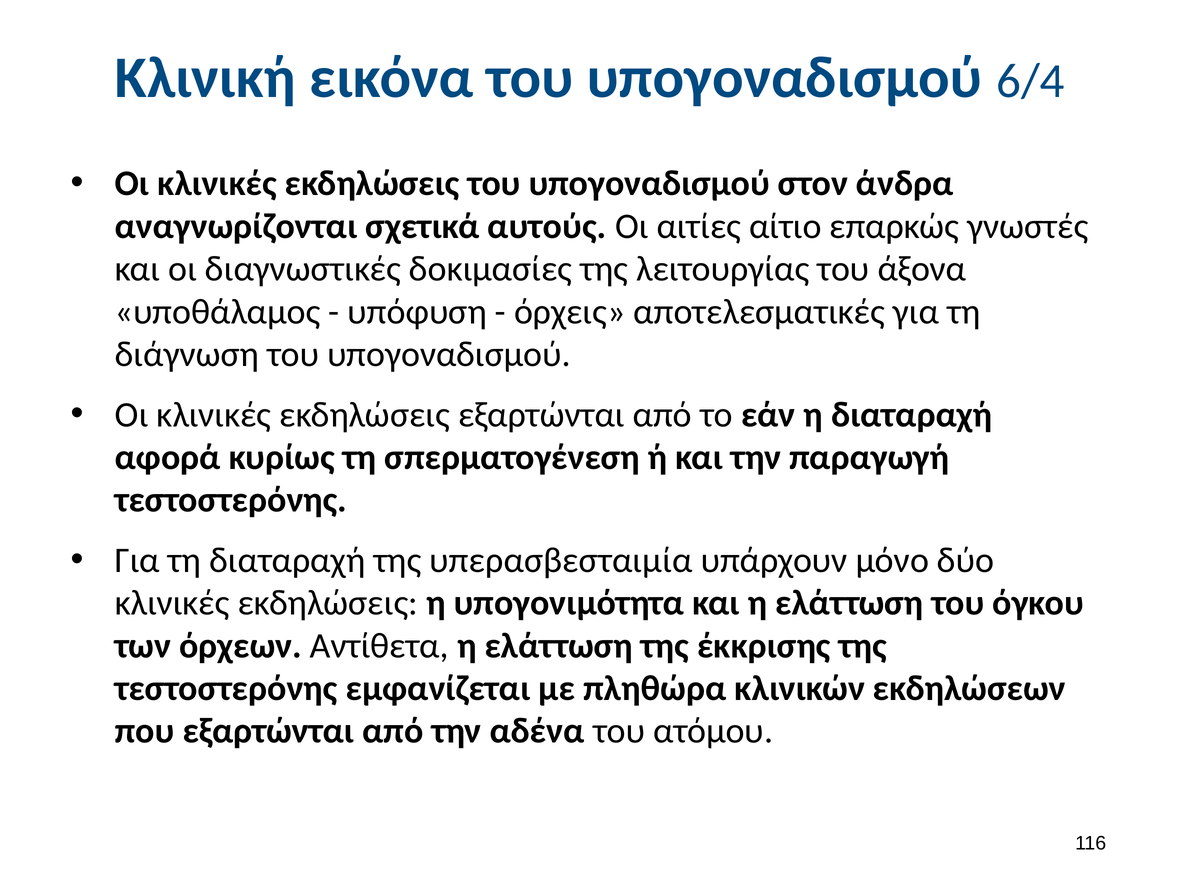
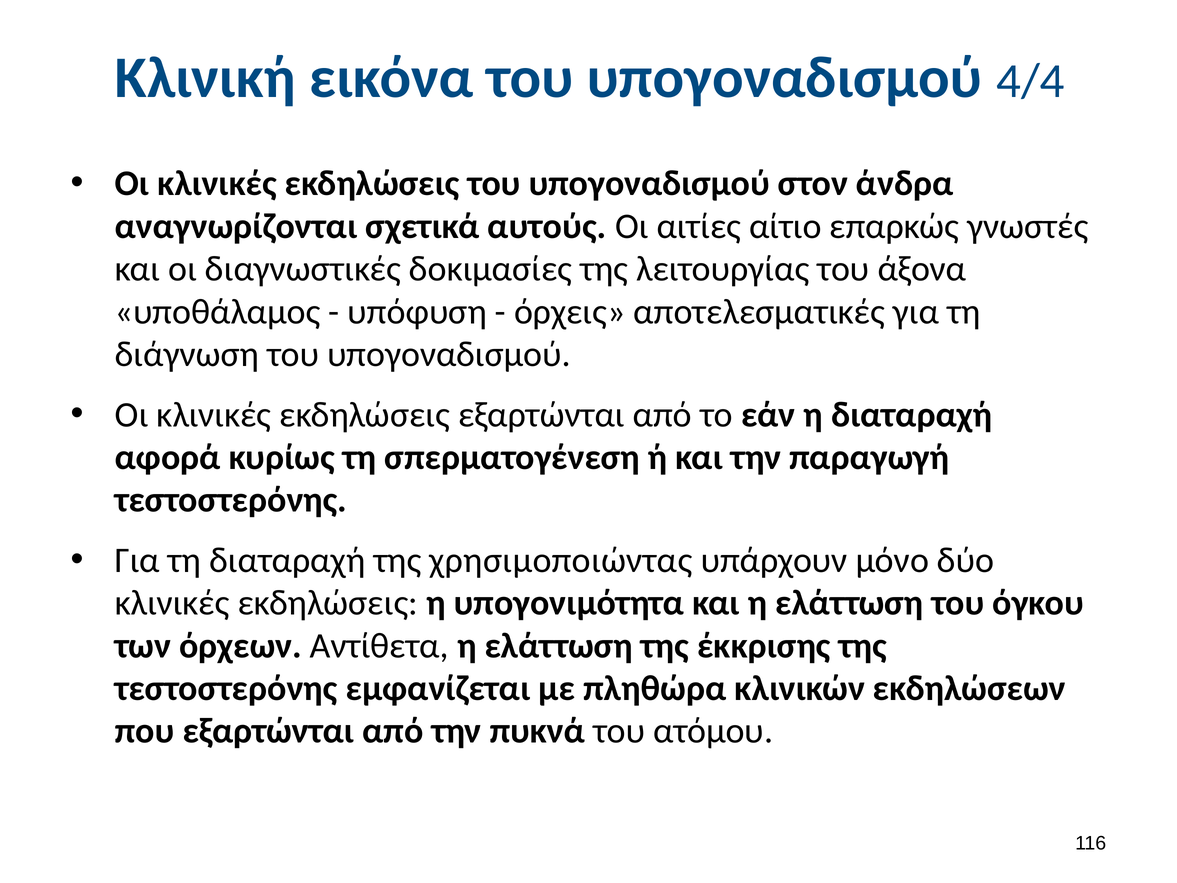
6/4: 6/4 -> 4/4 (1031, 81)
υπερασβεσταιμία: υπερασβεσταιμία -> χρησιμοποιώντας (561, 560)
αδένα: αδένα -> πυκνά (537, 731)
